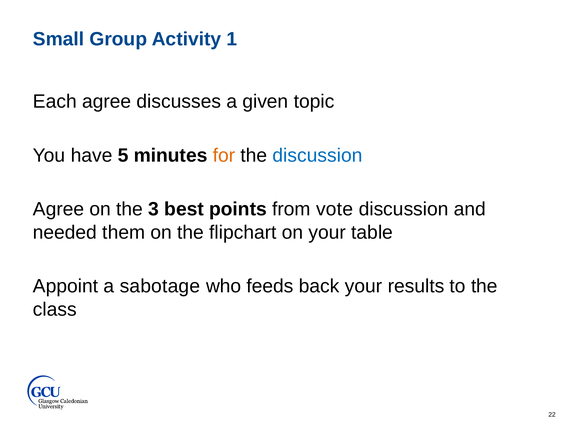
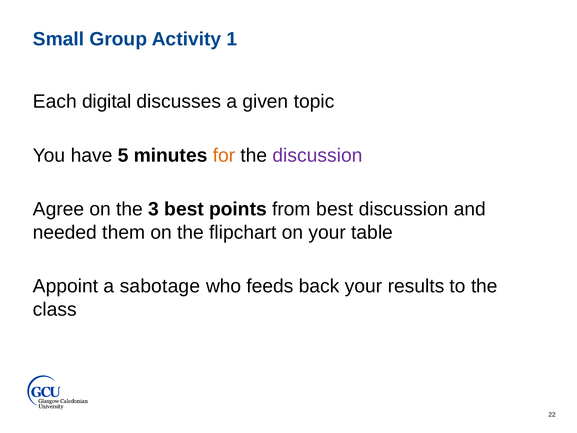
Each agree: agree -> digital (107, 101)
discussion colour: blue -> purple (318, 155)
from vote: vote -> best (335, 209)
